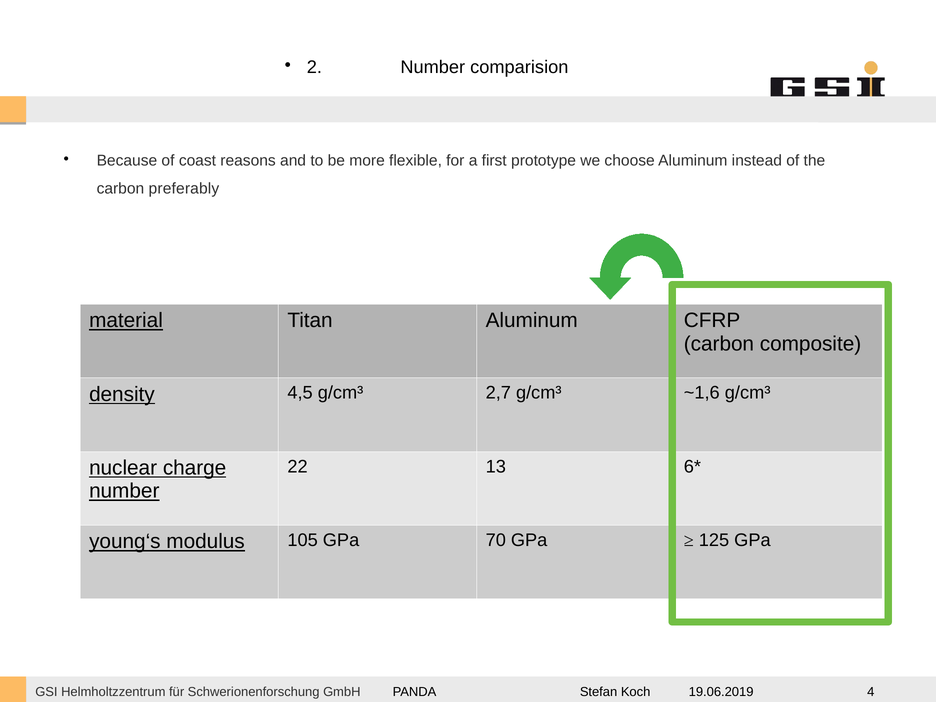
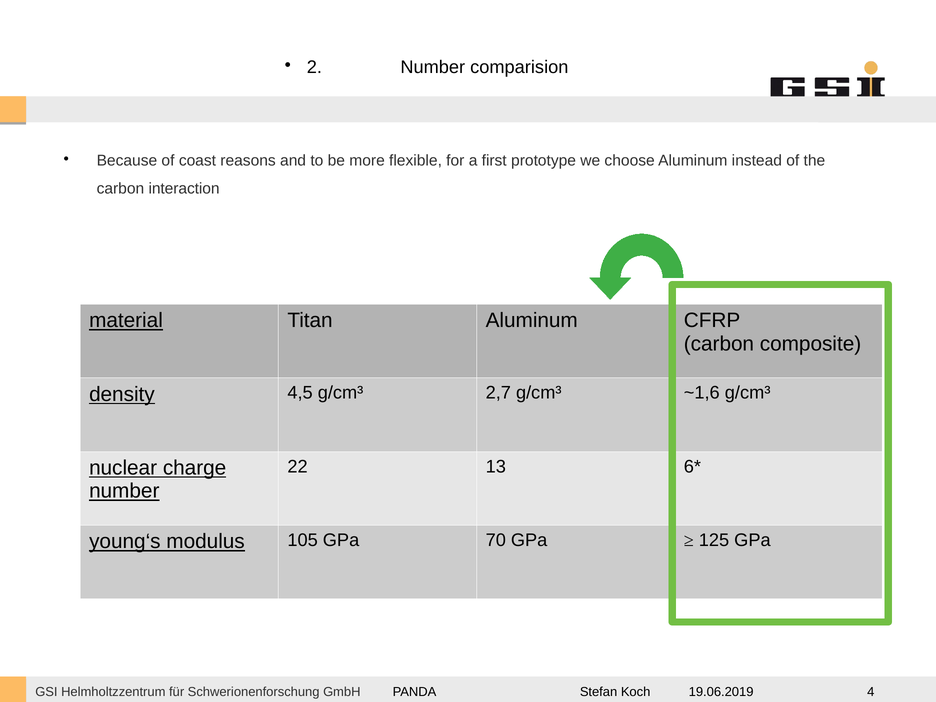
preferably: preferably -> interaction (184, 189)
